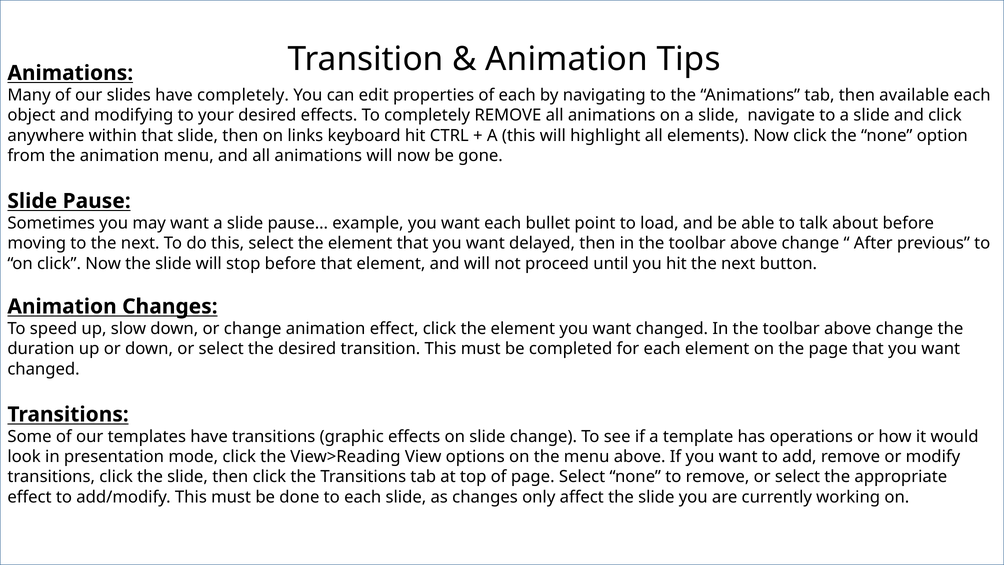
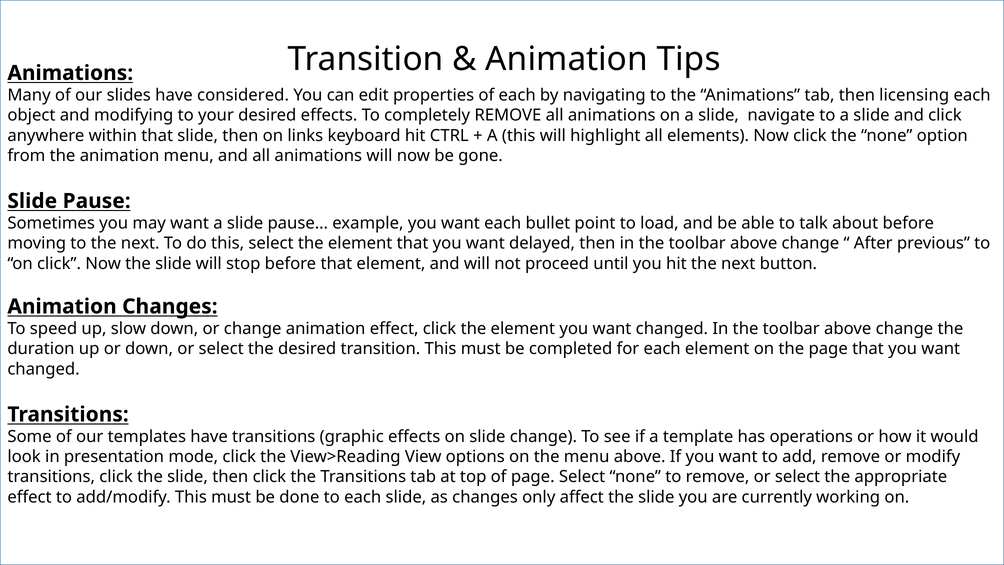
have completely: completely -> considered (243, 95)
available: available -> licensing (914, 95)
